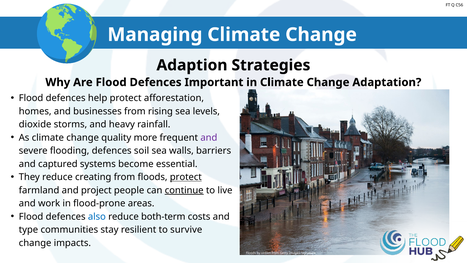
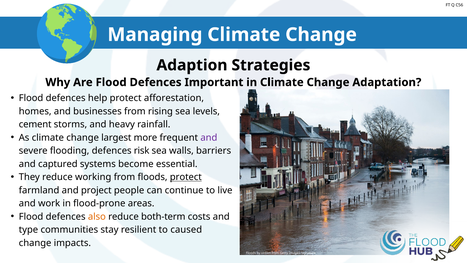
dioxide: dioxide -> cement (35, 124)
quality: quality -> largest (116, 137)
soil: soil -> risk (142, 151)
creating: creating -> working (93, 177)
continue underline: present -> none (184, 190)
also colour: blue -> orange (97, 216)
survive: survive -> caused (186, 230)
